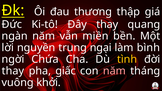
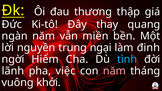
bình: bình -> đinh (148, 48)
Chứa: Chứa -> Hiểm (45, 59)
tình colour: yellow -> light blue (127, 59)
thay: thay -> lãnh (13, 71)
giấc: giấc -> việc (66, 71)
